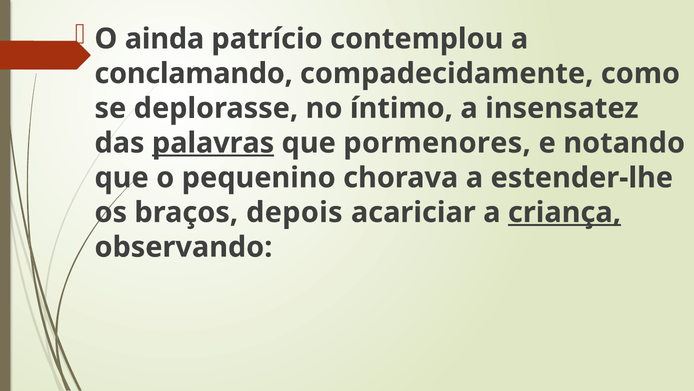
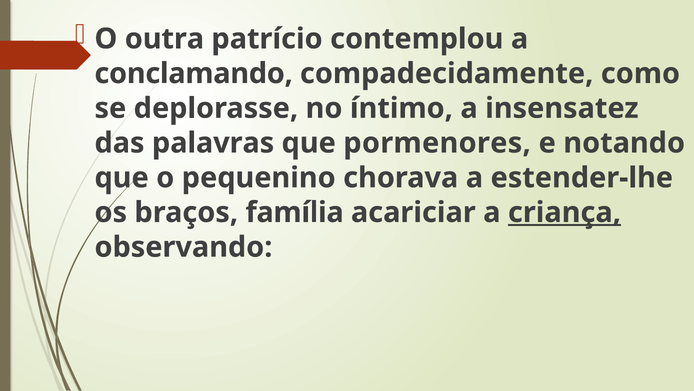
ainda: ainda -> outra (164, 39)
palavras underline: present -> none (213, 143)
depois: depois -> família (295, 212)
